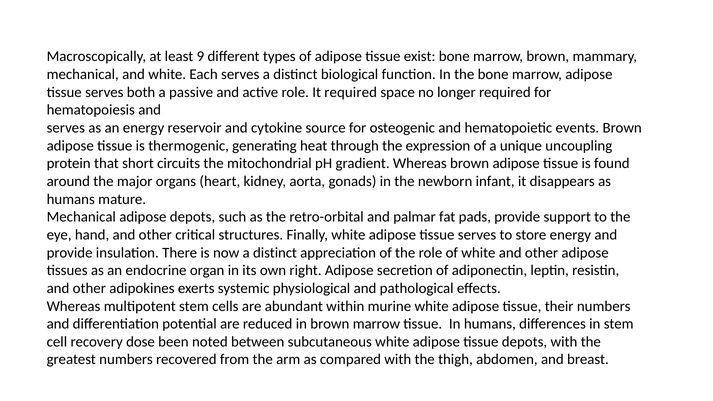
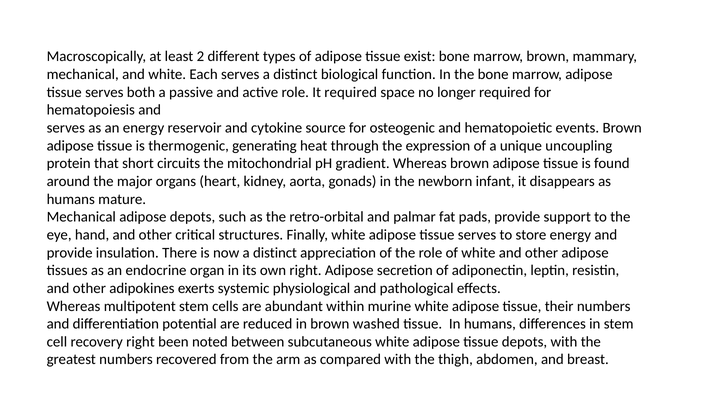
9: 9 -> 2 (200, 57)
brown marrow: marrow -> washed (376, 324)
recovery dose: dose -> right (140, 342)
